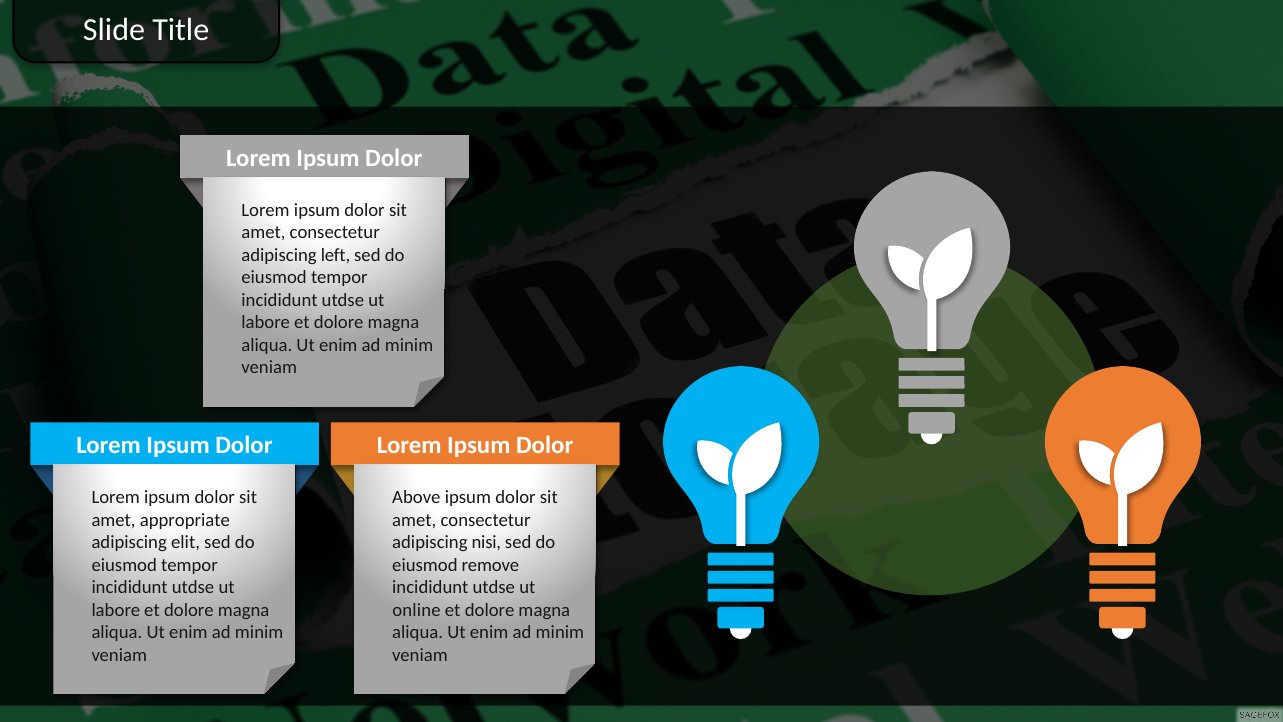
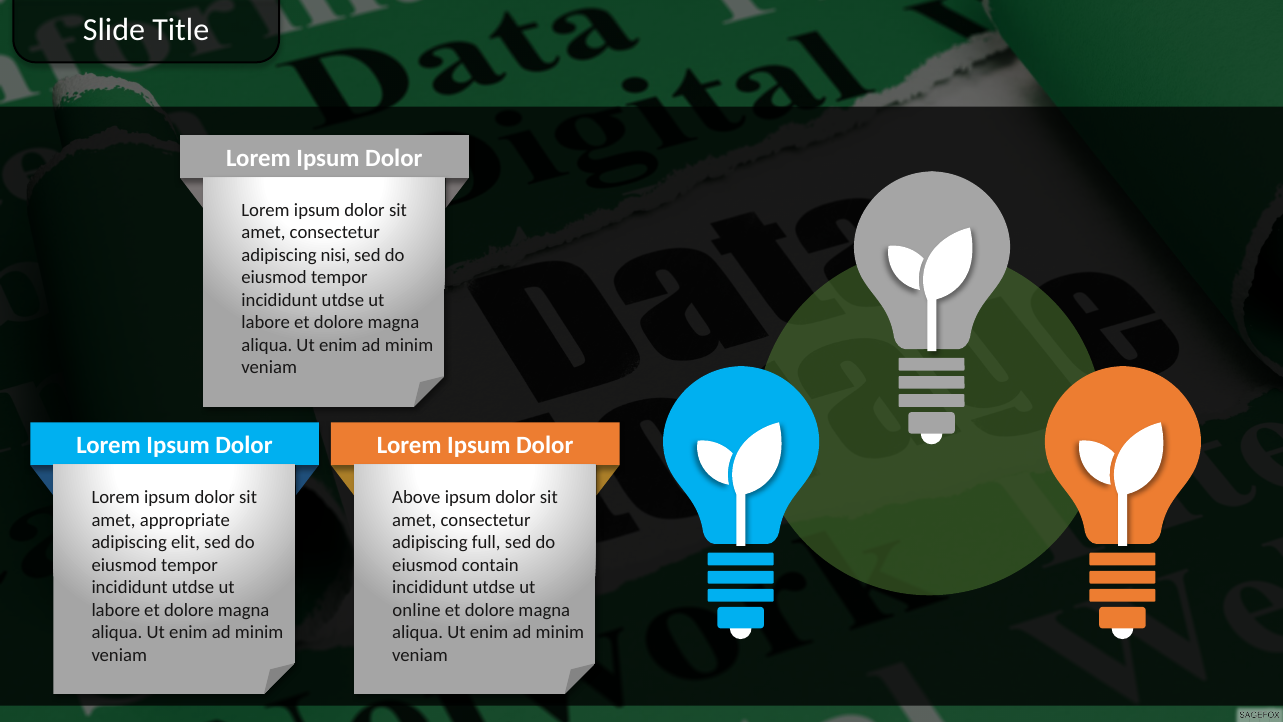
left: left -> nisi (335, 255)
nisi: nisi -> full (486, 542)
remove: remove -> contain (490, 565)
